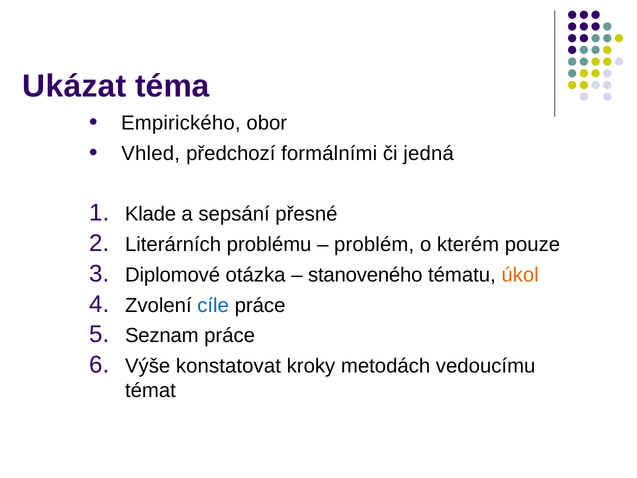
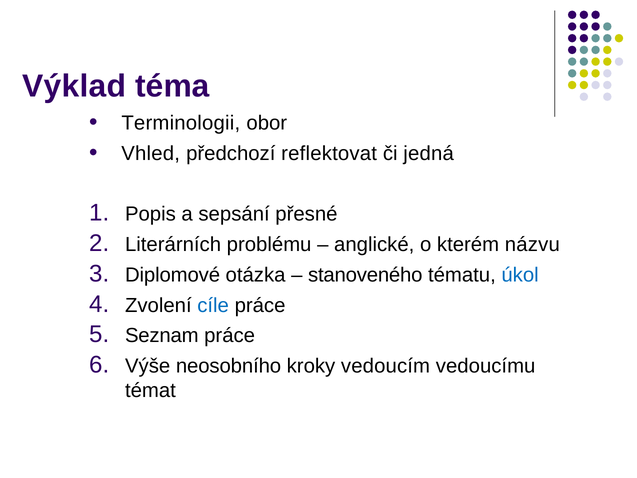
Ukázat: Ukázat -> Výklad (74, 86)
Empirického: Empirického -> Terminologii (181, 123)
formálními: formálními -> reflektovat (329, 153)
Klade: Klade -> Popis (150, 214)
problém: problém -> anglické (374, 244)
pouze: pouze -> názvu (532, 244)
úkol colour: orange -> blue (520, 275)
konstatovat: konstatovat -> neosobního (229, 366)
metodách: metodách -> vedoucím (386, 366)
